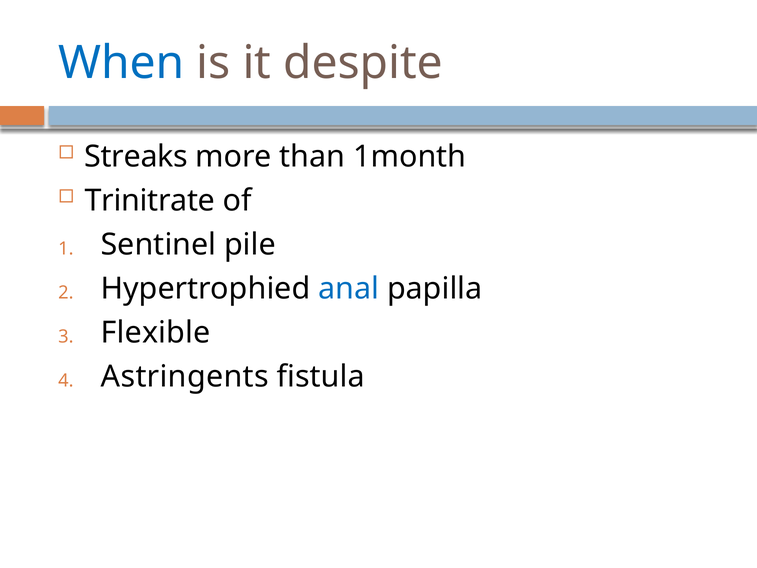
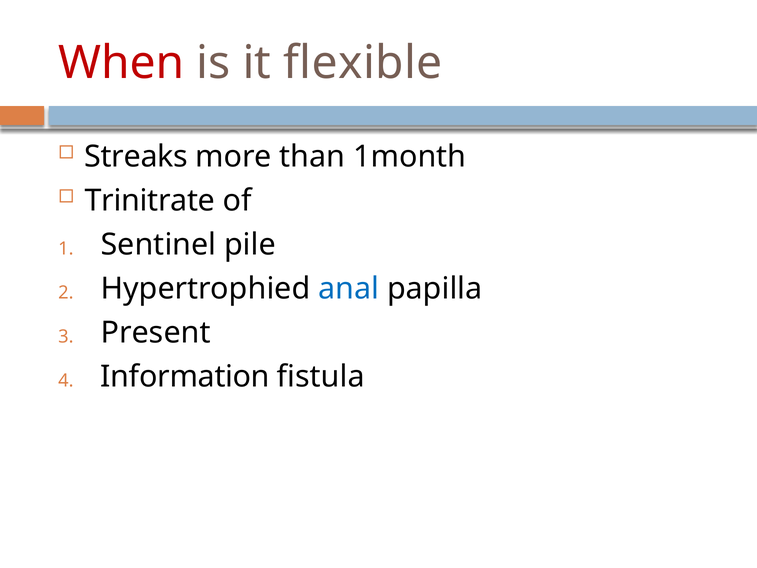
When colour: blue -> red (121, 63)
despite: despite -> flexible (363, 63)
Flexible: Flexible -> Present (156, 332)
Astringents: Astringents -> Information (185, 376)
